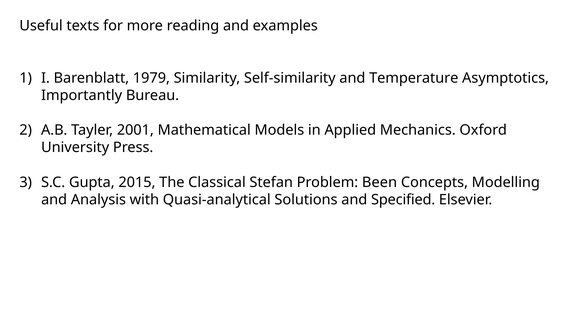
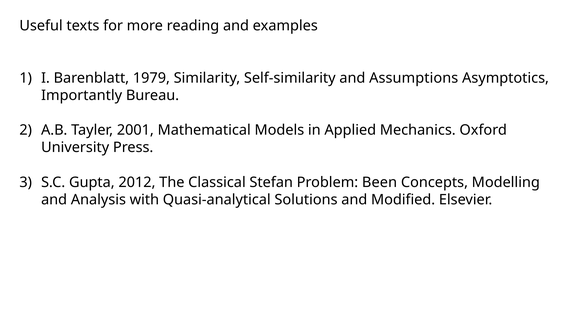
Temperature: Temperature -> Assumptions (414, 78)
2015: 2015 -> 2012 (137, 182)
Specified: Specified -> Modified (403, 200)
